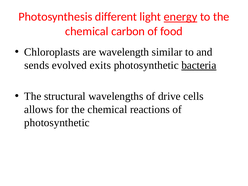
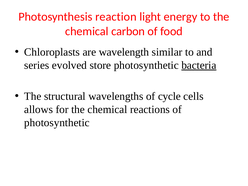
different: different -> reaction (116, 17)
energy underline: present -> none (181, 17)
sends: sends -> series (37, 65)
exits: exits -> store (100, 65)
drive: drive -> cycle (169, 96)
